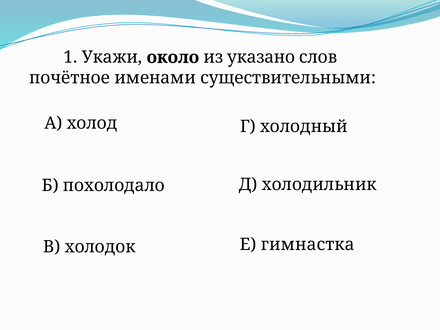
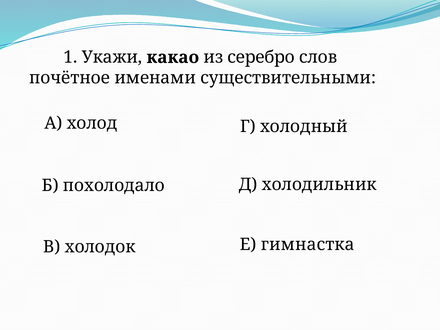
около: около -> какао (173, 57)
указано: указано -> серебро (261, 57)
